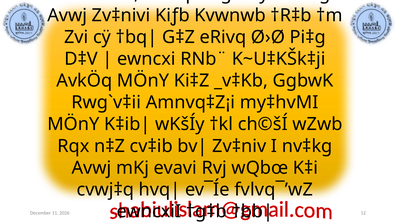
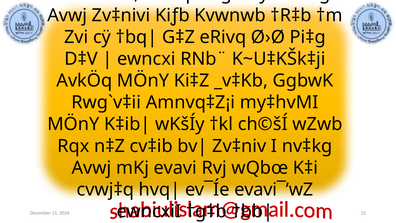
fvlvq¯’wZ: fvlvq¯’wZ -> evavi¯’wZ (274, 189)
